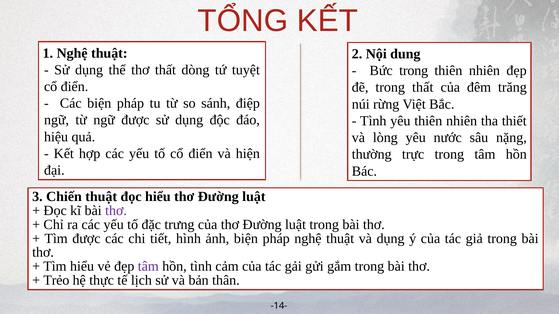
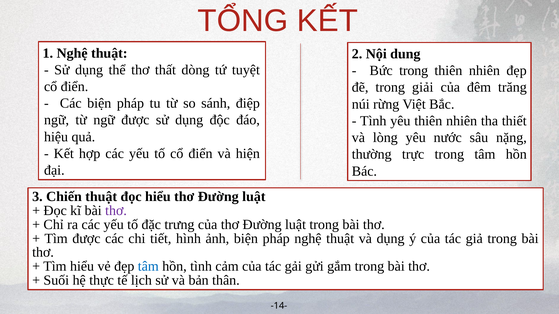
trong thất: thất -> giải (423, 87)
tâm colour: purple -> blue (148, 267)
Trẻo: Trẻo -> Suối (56, 281)
